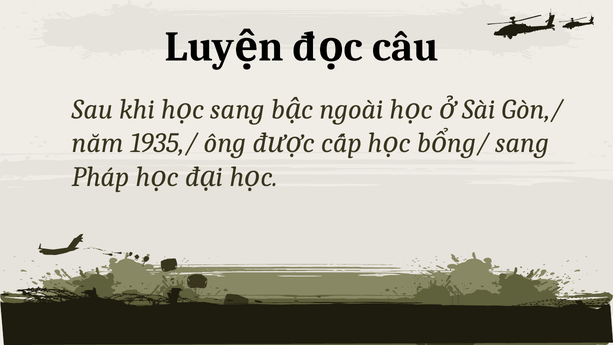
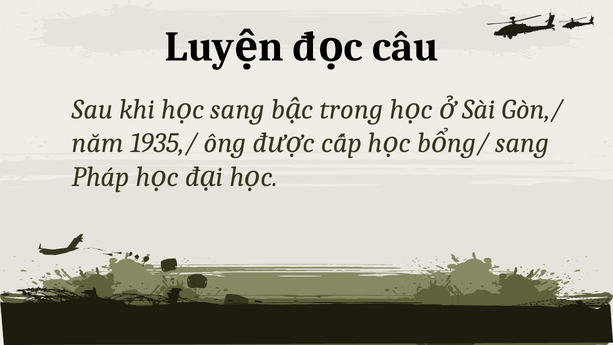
ngoài: ngoài -> trong (351, 109)
